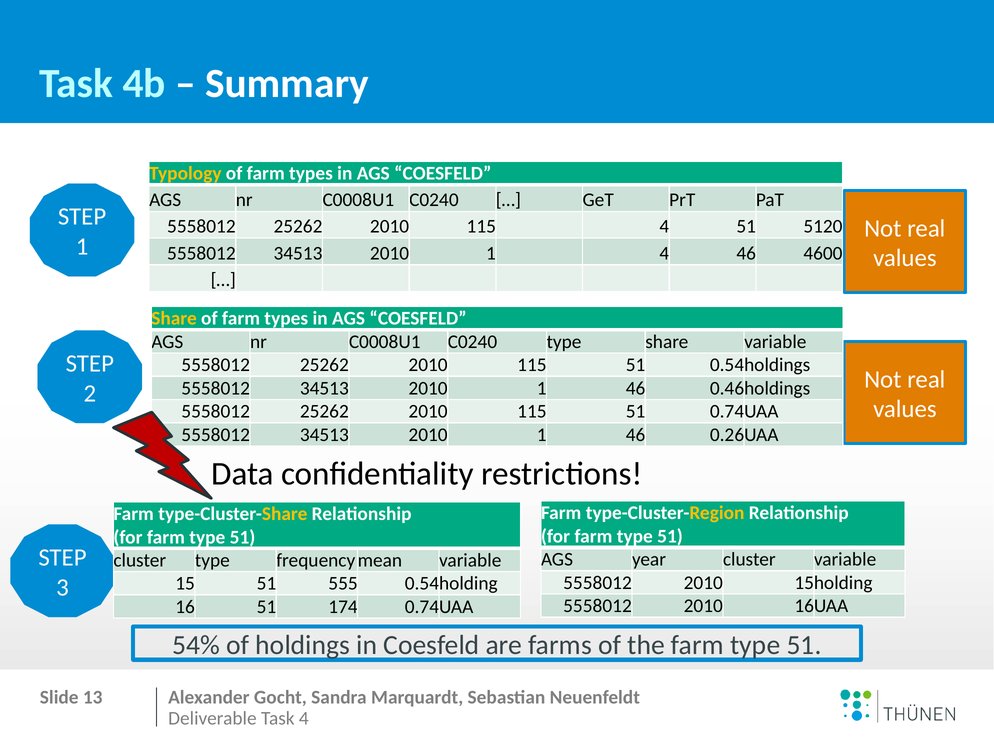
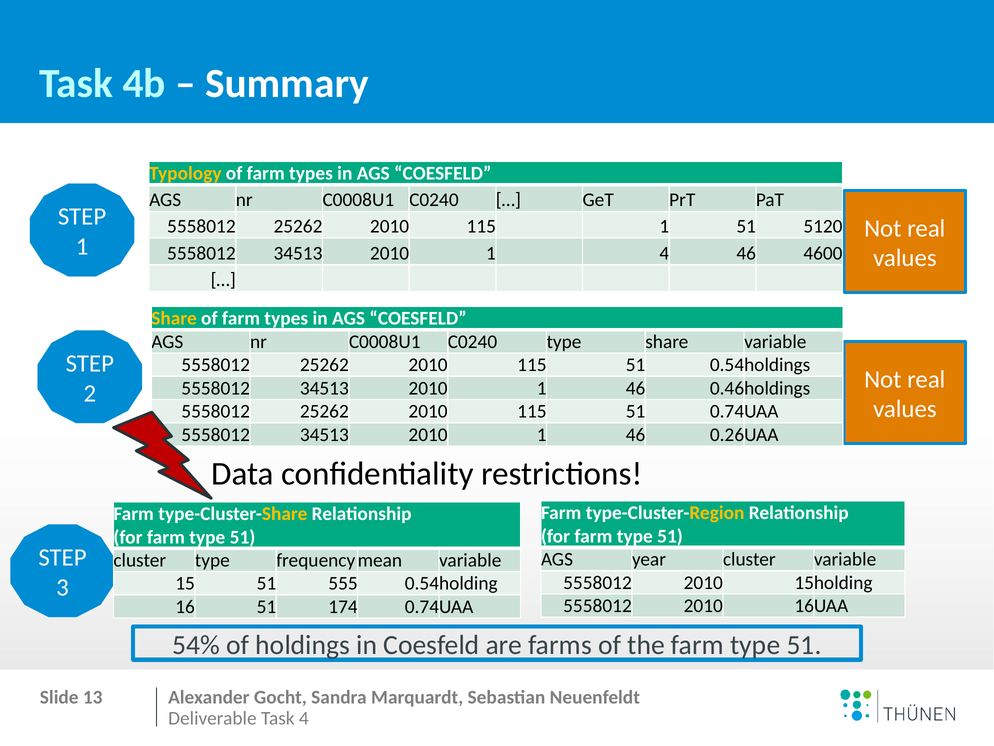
115 4: 4 -> 1 (664, 226)
